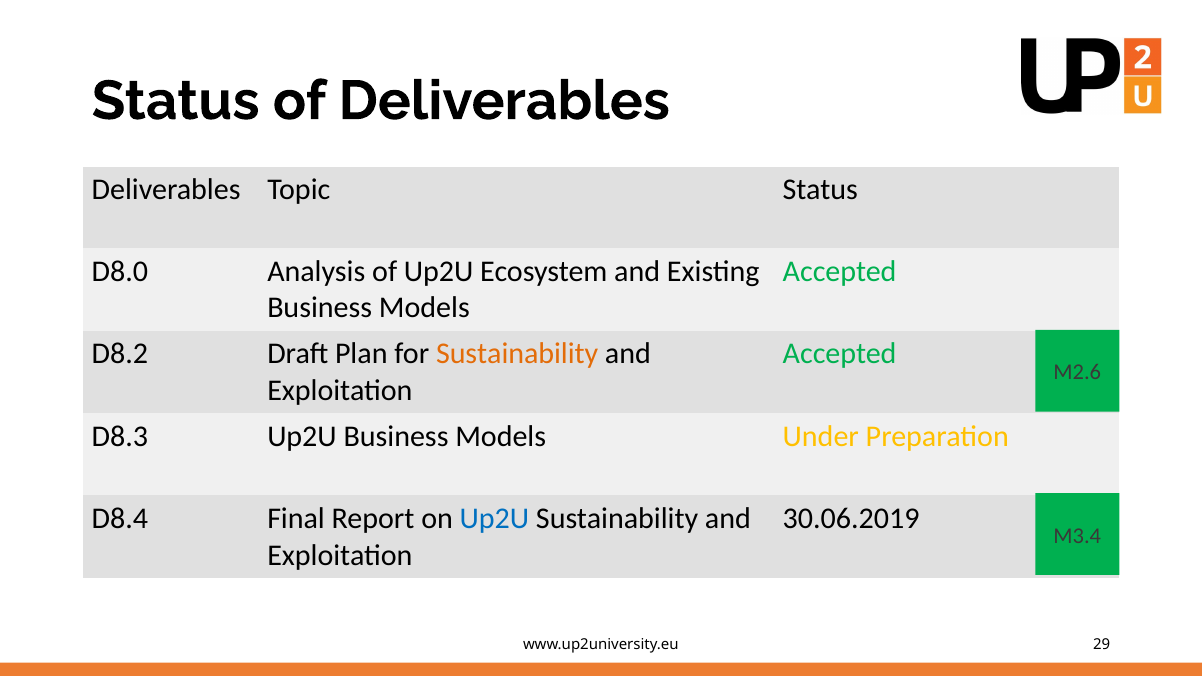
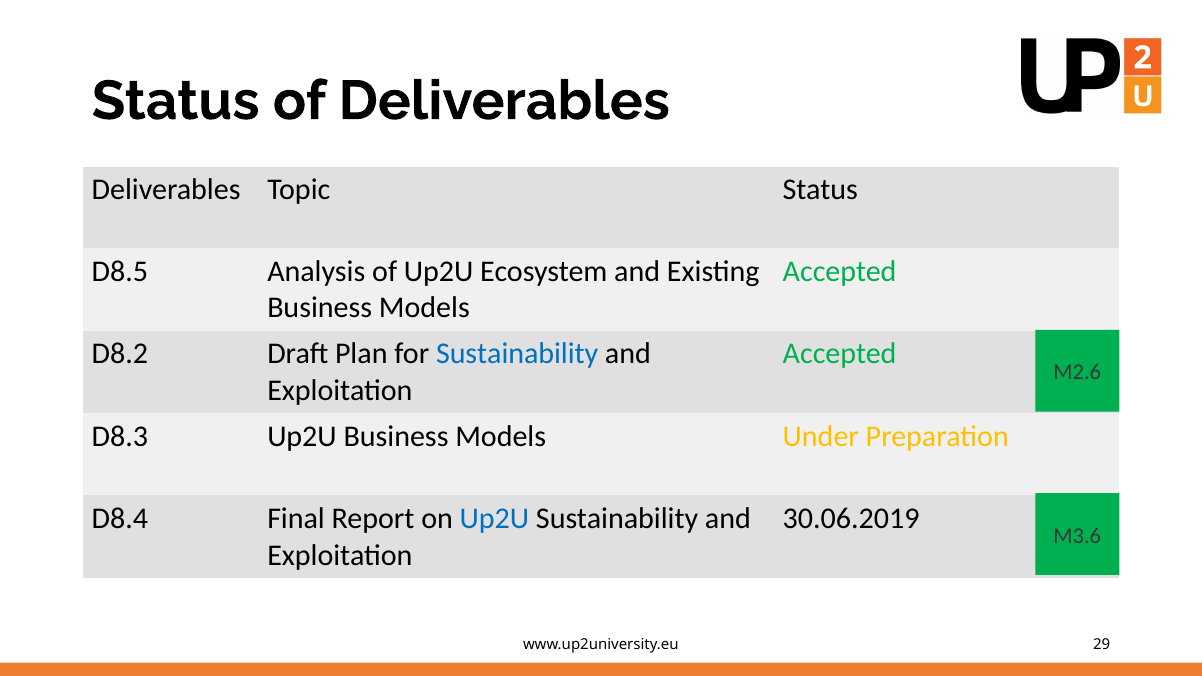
D8.0: D8.0 -> D8.5 (120, 271)
Sustainability colour: orange -> blue (517, 354)
M3.4: M3.4 -> M3.6 (1077, 536)
